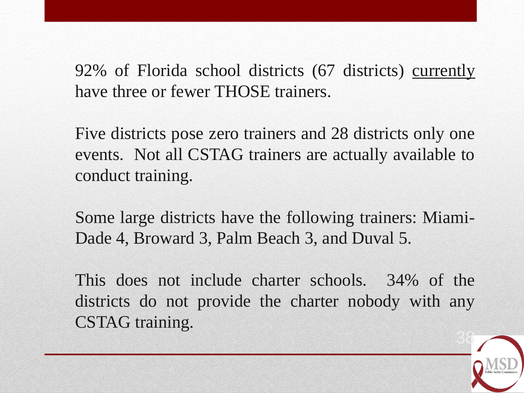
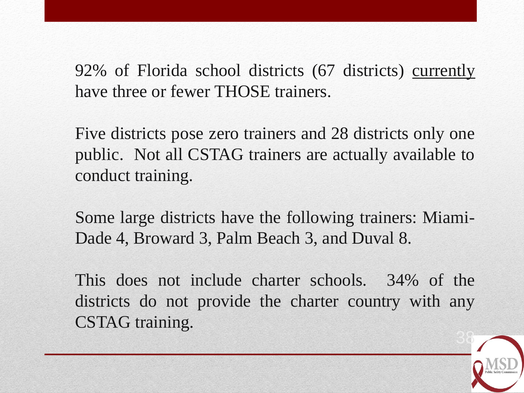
events: events -> public (99, 154)
5: 5 -> 8 (405, 238)
nobody: nobody -> country (374, 301)
